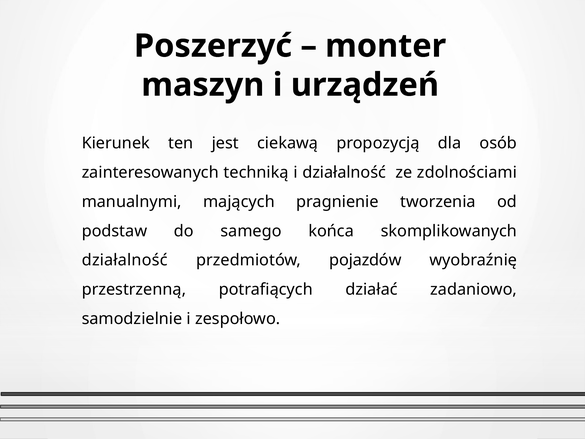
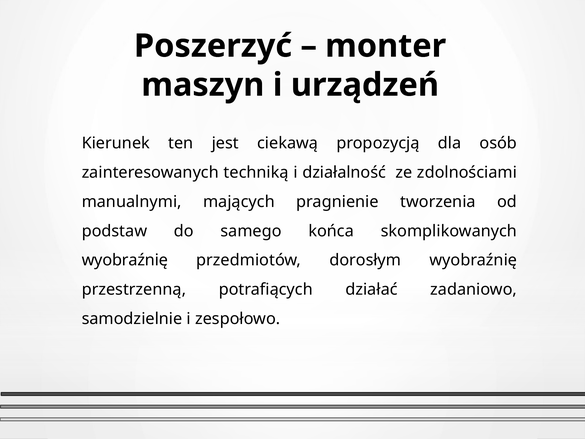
działalność: działalność -> wyobraźnię (125, 260)
pojazdów: pojazdów -> dorosłym (365, 260)
